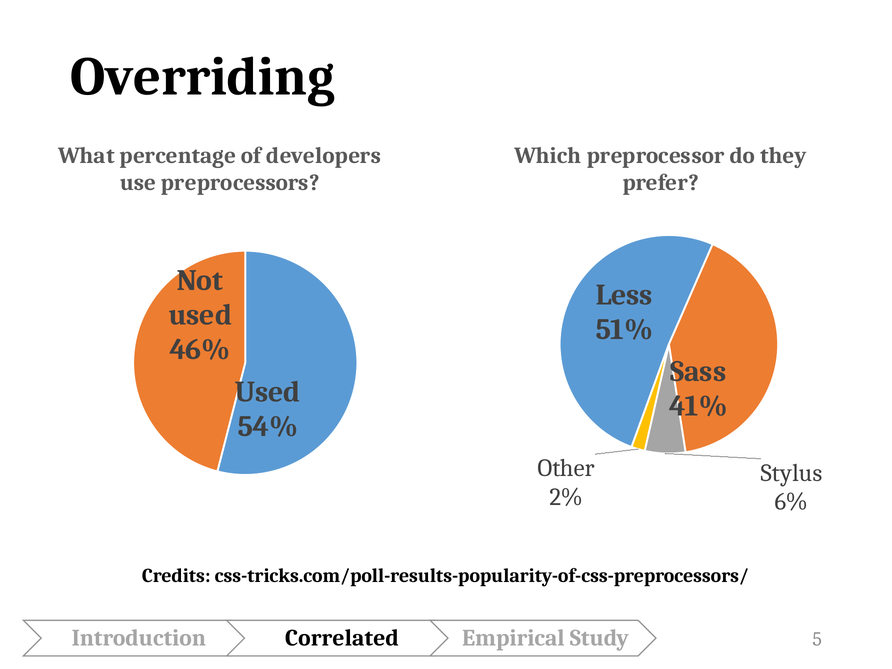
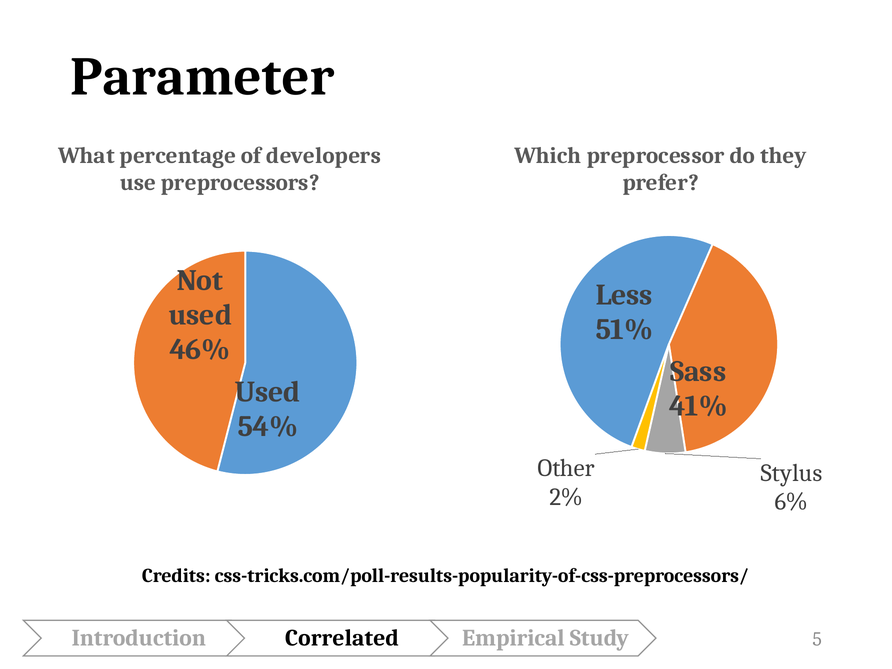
Overriding: Overriding -> Parameter (202, 77)
